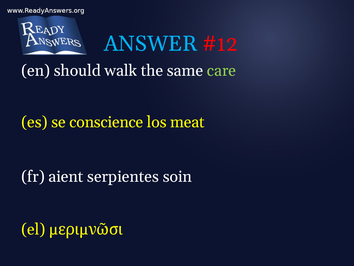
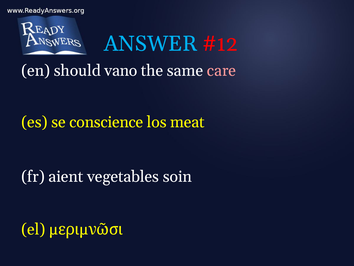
walk: walk -> vano (121, 71)
care colour: light green -> pink (221, 71)
serpientes: serpientes -> vegetables (123, 176)
